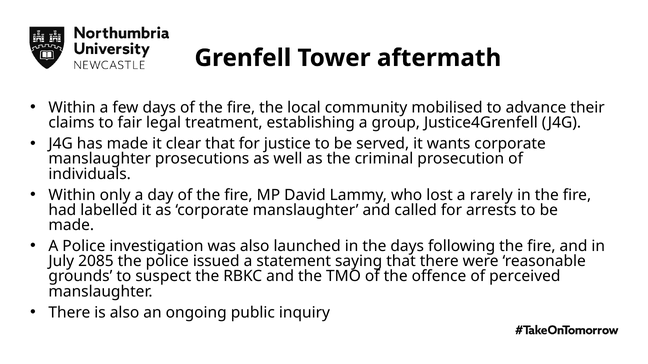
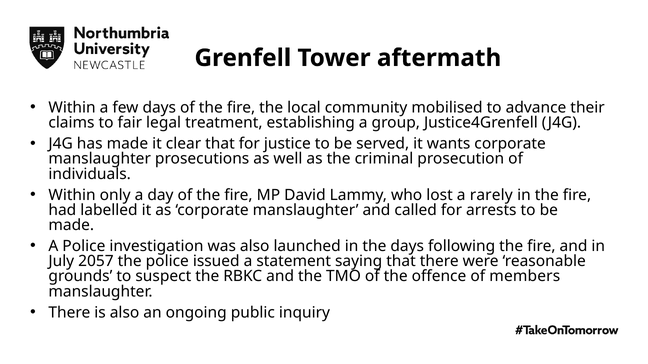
2085: 2085 -> 2057 (96, 262)
perceived: perceived -> members (525, 277)
